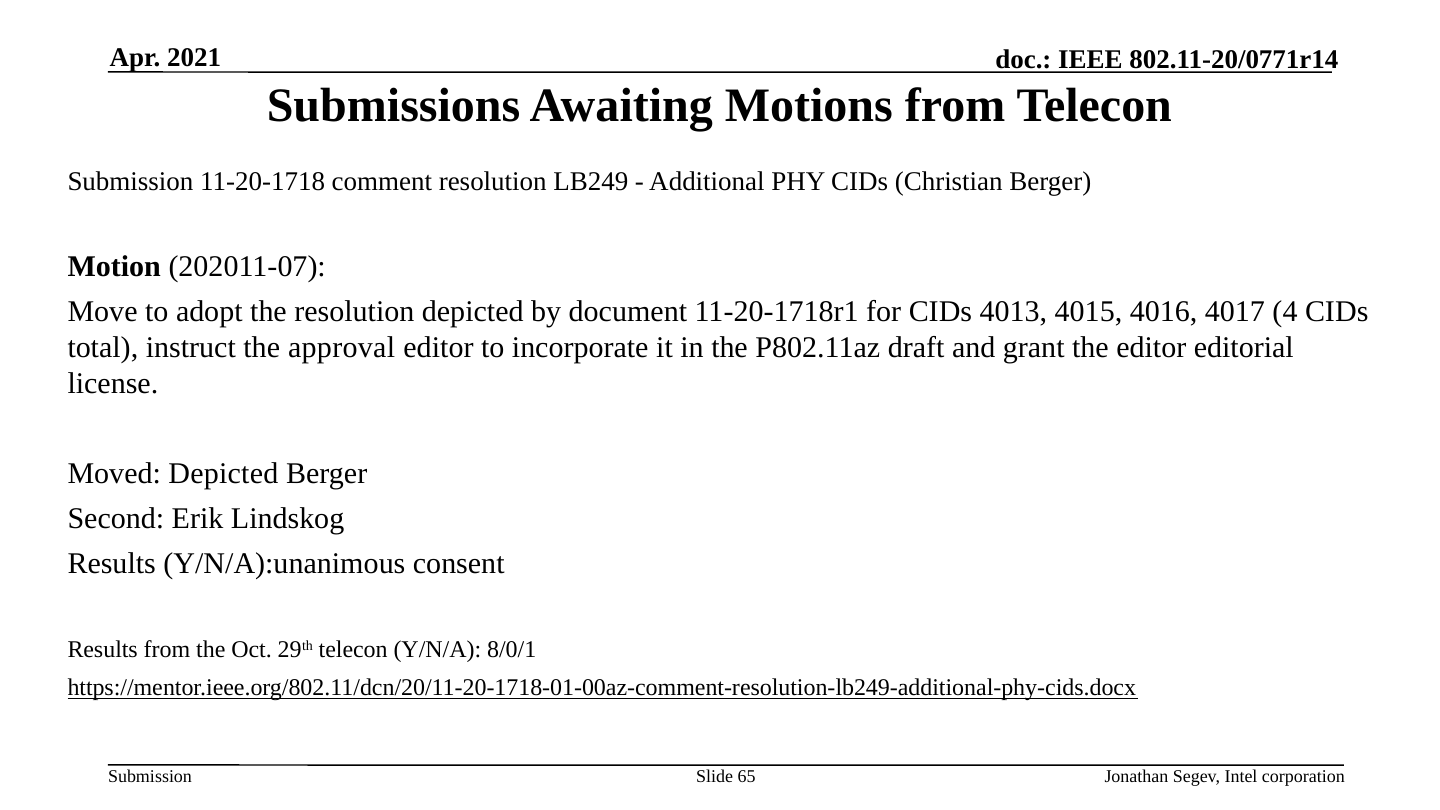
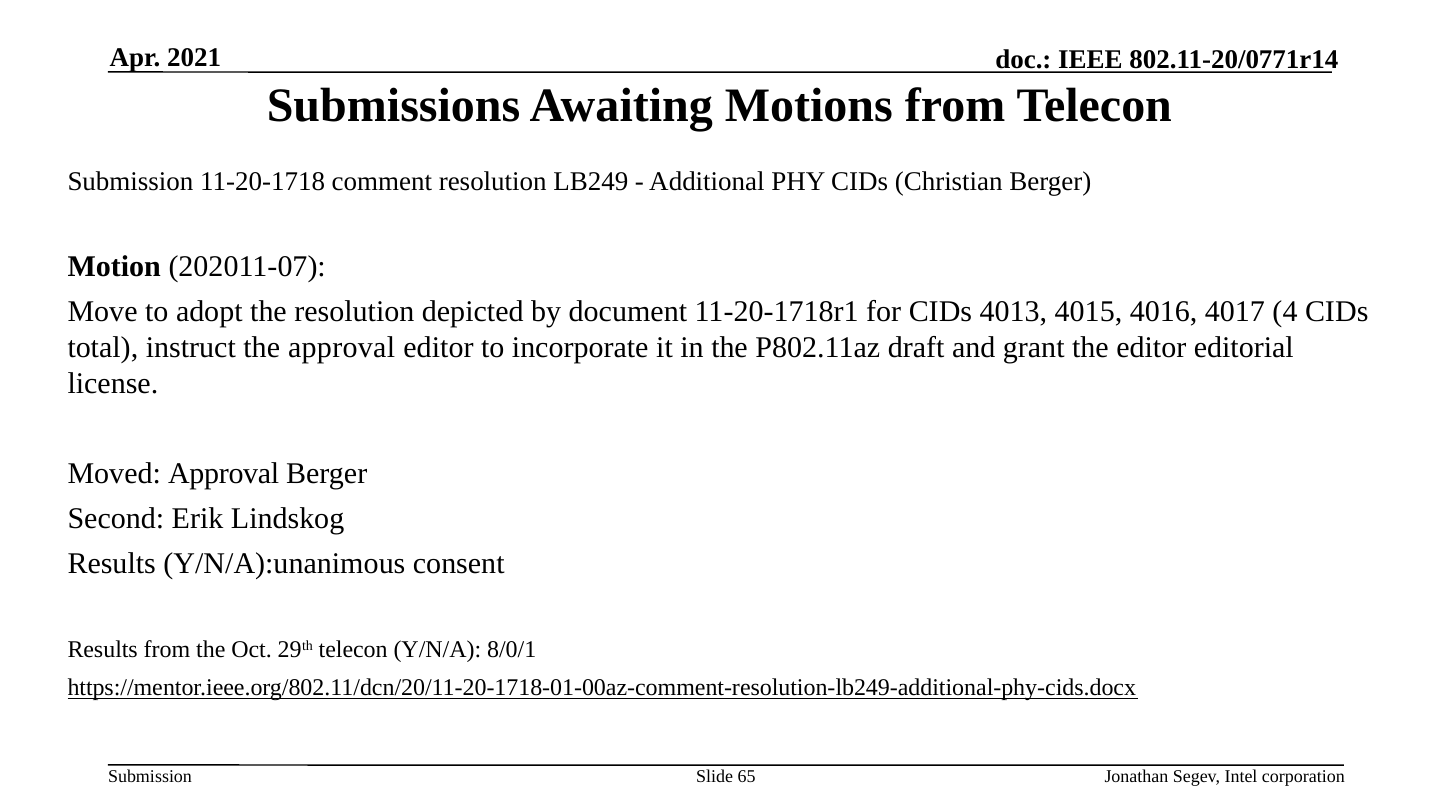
Moved Depicted: Depicted -> Approval (224, 474)
